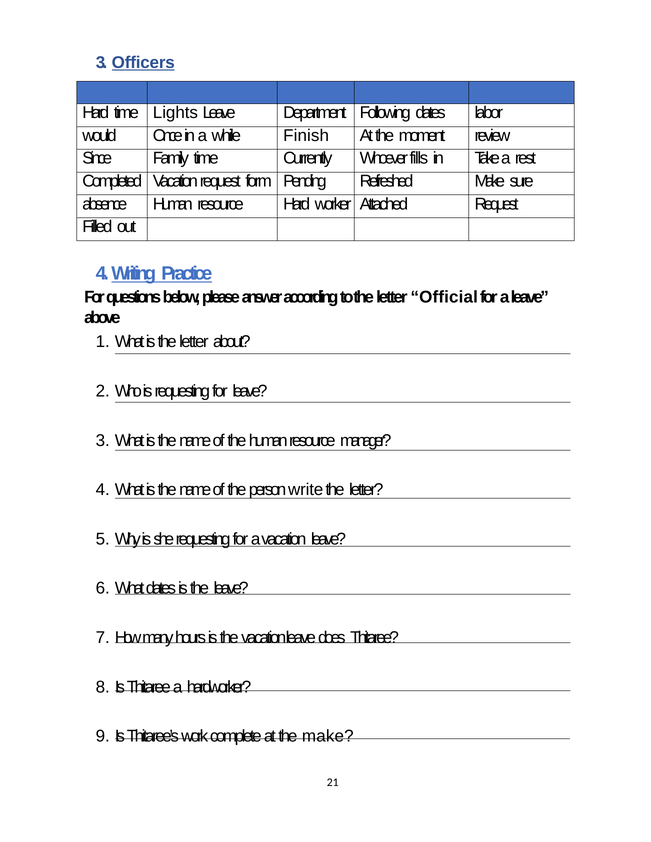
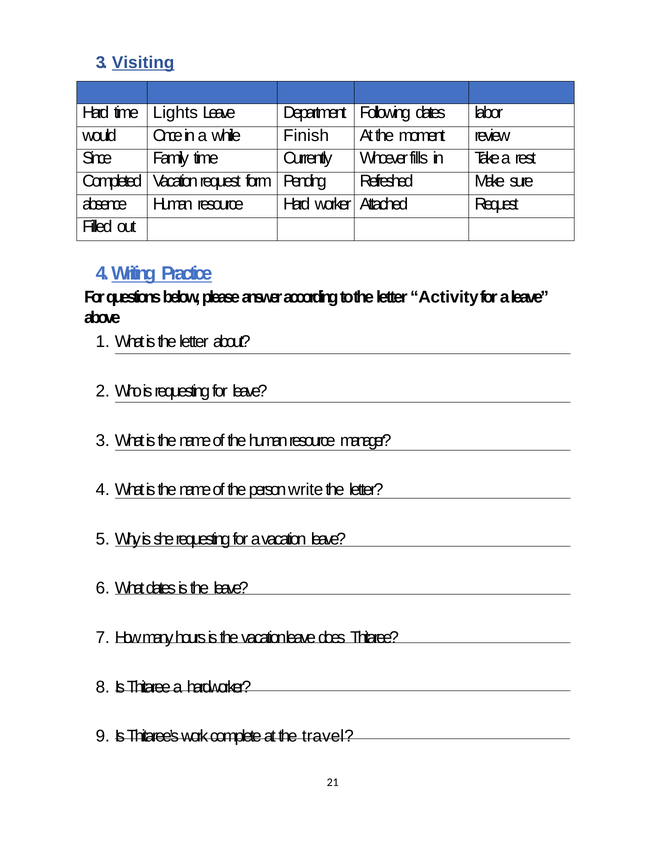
Officers: Officers -> Visiting (143, 63)
Official: Official -> Activity (444, 298)
the make: make -> travel (328, 737)
